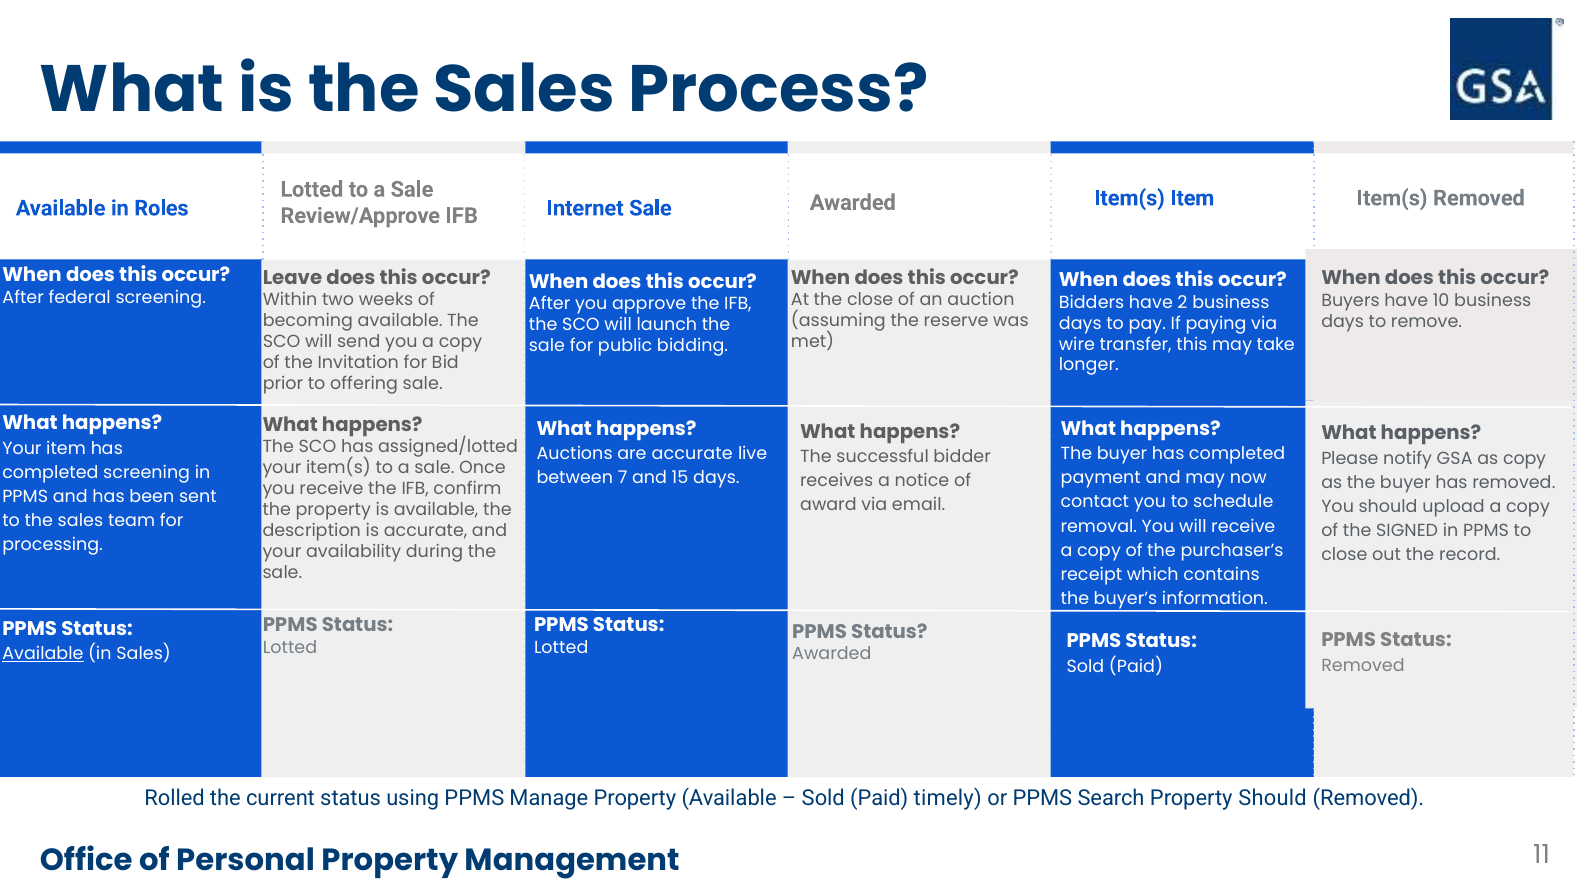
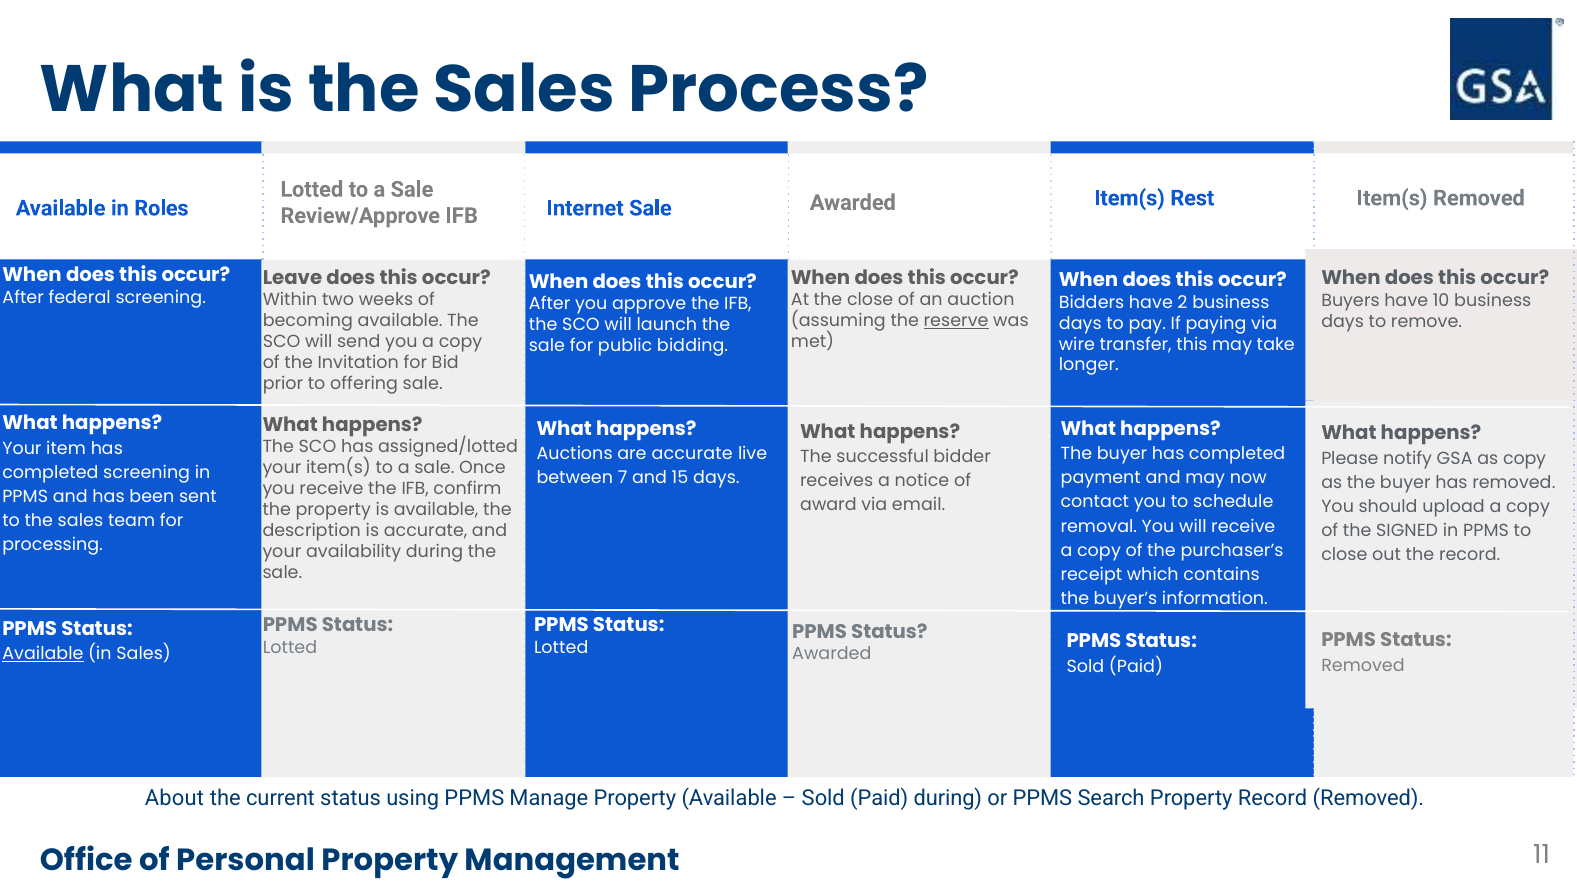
Item(s Item: Item -> Rest (1192, 198)
reserve underline: none -> present (956, 321)
Rolled: Rolled -> About (174, 798)
Paid timely: timely -> during (948, 798)
Property Should: Should -> Record (1273, 798)
